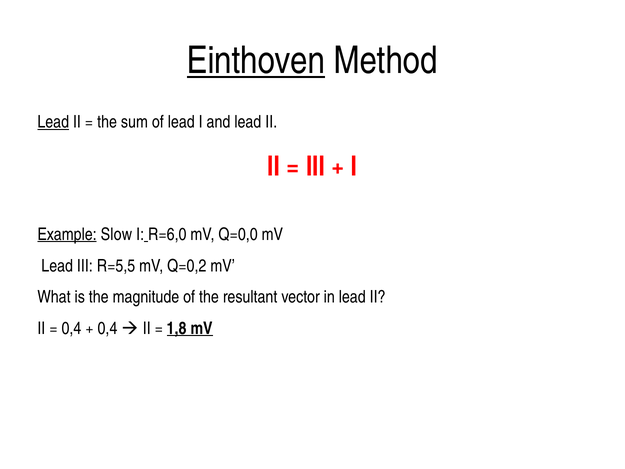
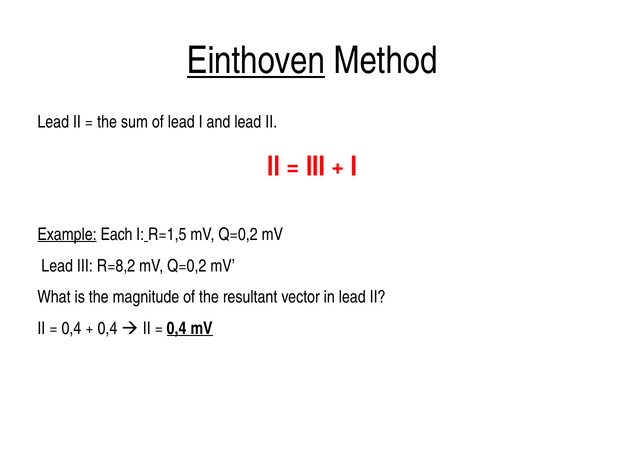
Lead underline: present -> none (53, 122)
Slow: Slow -> Each (117, 234)
R=6,0: R=6,0 -> R=1,5 (167, 234)
Q=0,0: Q=0,0 -> Q=0,2 (238, 234)
R=5,5: R=5,5 -> R=8,2 (116, 266)
1,8: 1,8 -> 0,4 (177, 328)
